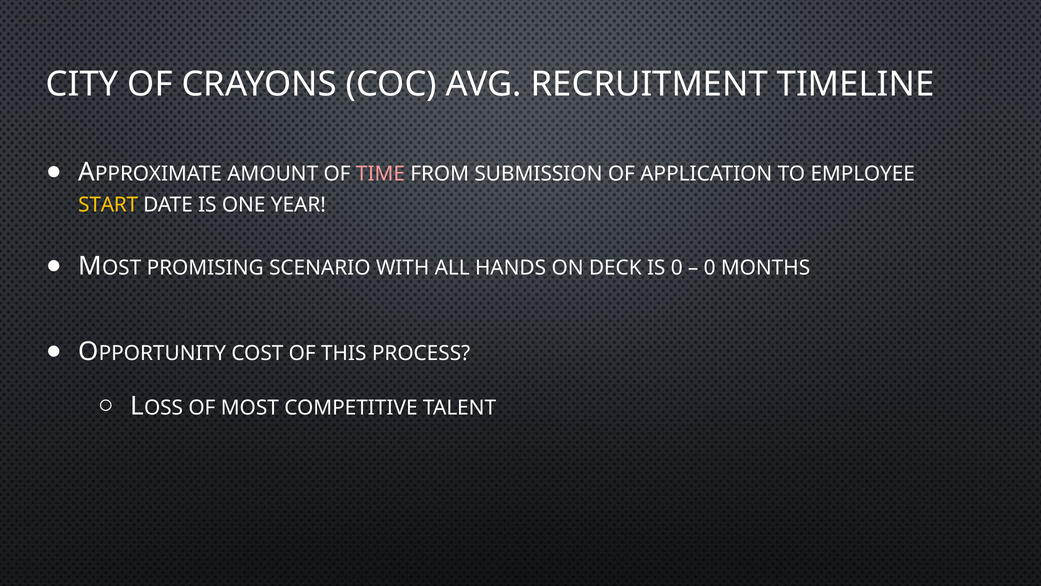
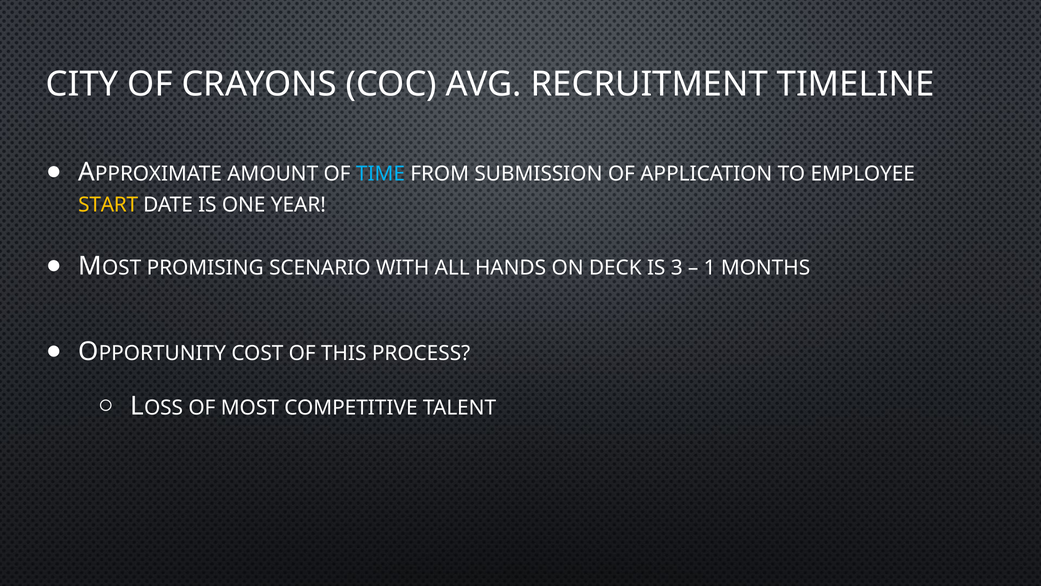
TIME colour: pink -> light blue (381, 174)
IS 0: 0 -> 3 (677, 267)
0: 0 -> 1 (710, 267)
